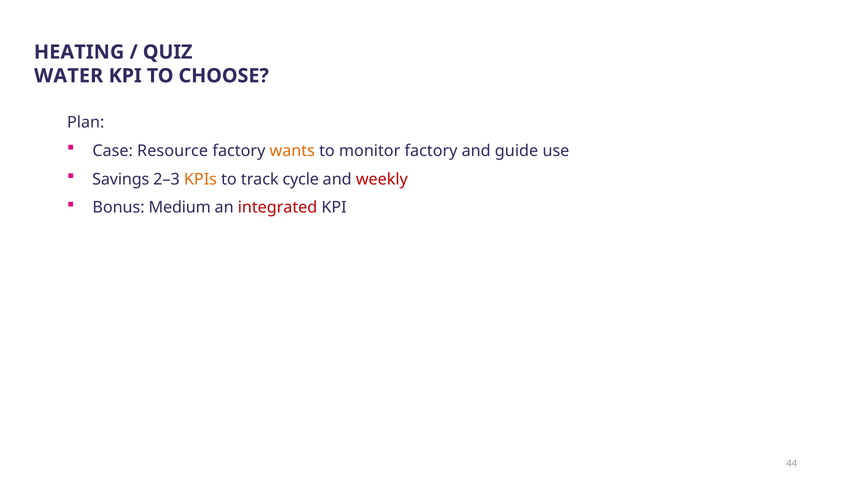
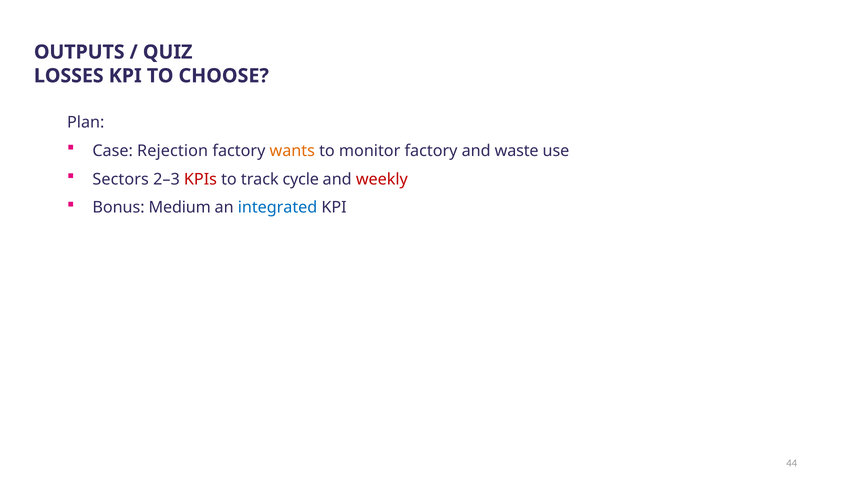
HEATING: HEATING -> OUTPUTS (79, 52)
WATER: WATER -> LOSSES (69, 76)
Resource: Resource -> Rejection (173, 151)
guide: guide -> waste (517, 151)
Savings: Savings -> Sectors (121, 179)
KPIs colour: orange -> red (200, 179)
integrated colour: red -> blue (278, 208)
